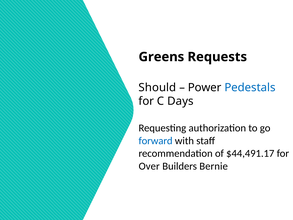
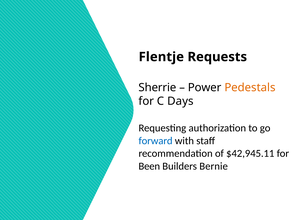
Greens: Greens -> Flentje (161, 57)
Should: Should -> Sherrie (157, 87)
Pedestals colour: blue -> orange (250, 87)
$44,491.17: $44,491.17 -> $42,945.11 (250, 153)
Over: Over -> Been (149, 166)
